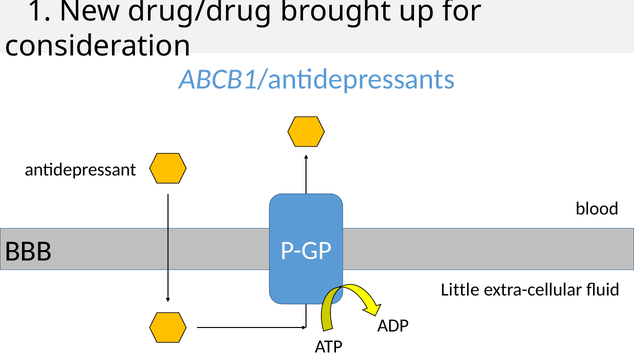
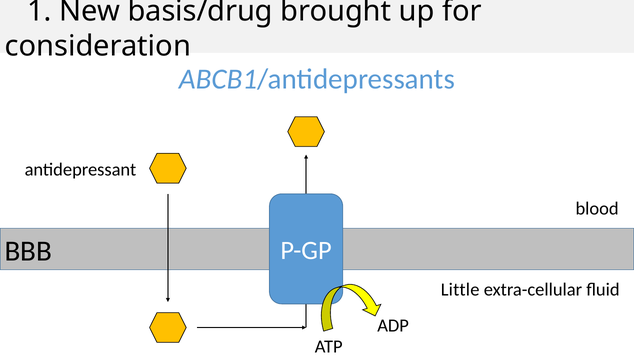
drug/drug: drug/drug -> basis/drug (200, 11)
